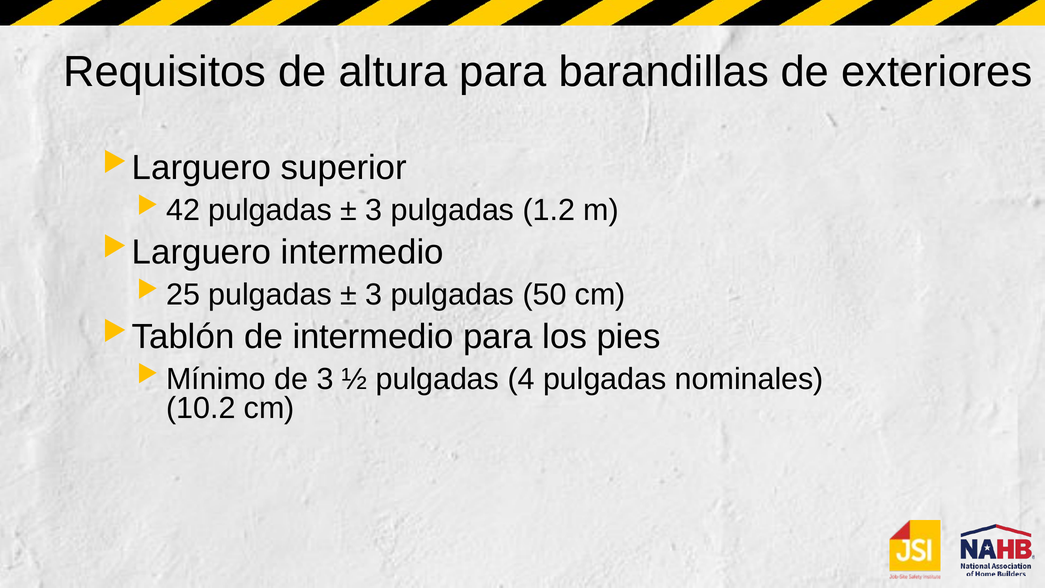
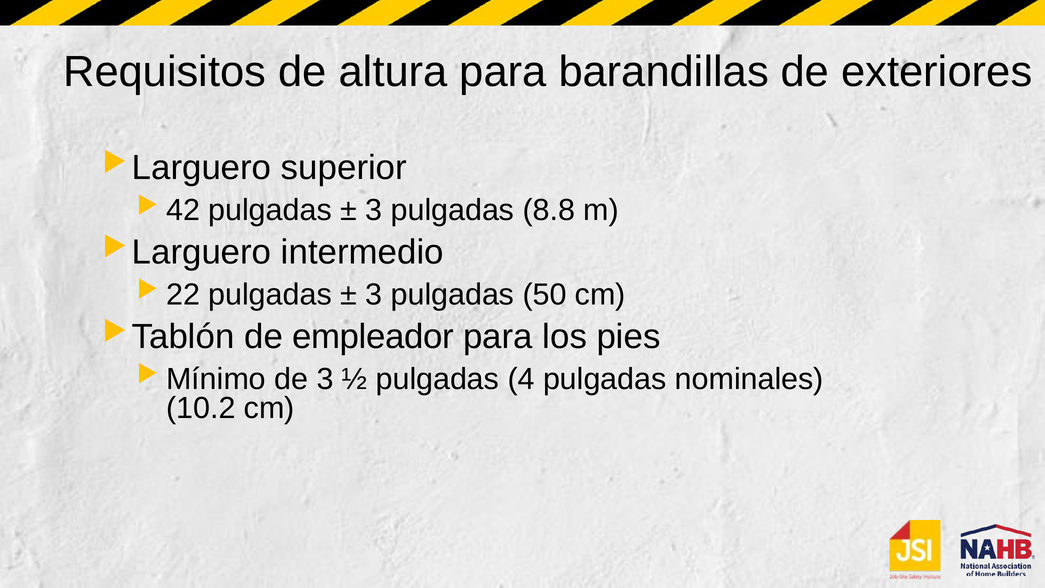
1.2: 1.2 -> 8.8 (549, 210)
25: 25 -> 22 (183, 294)
de intermedio: intermedio -> empleador (373, 336)
